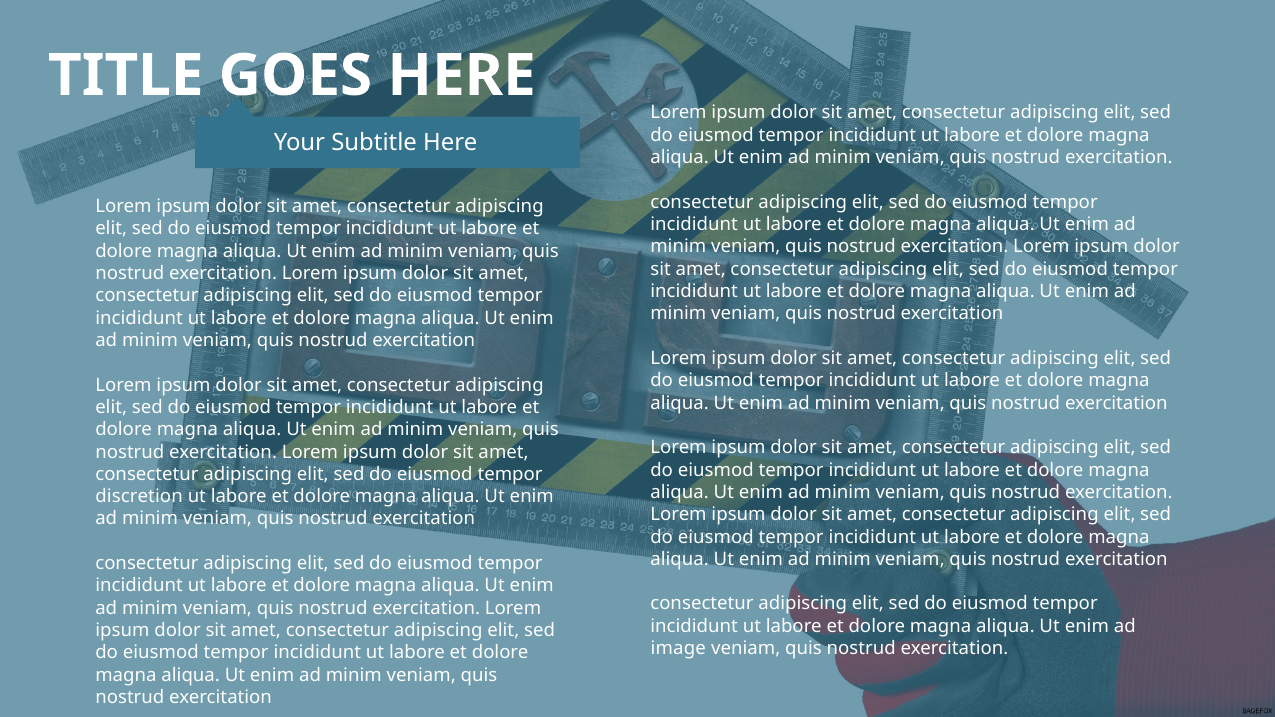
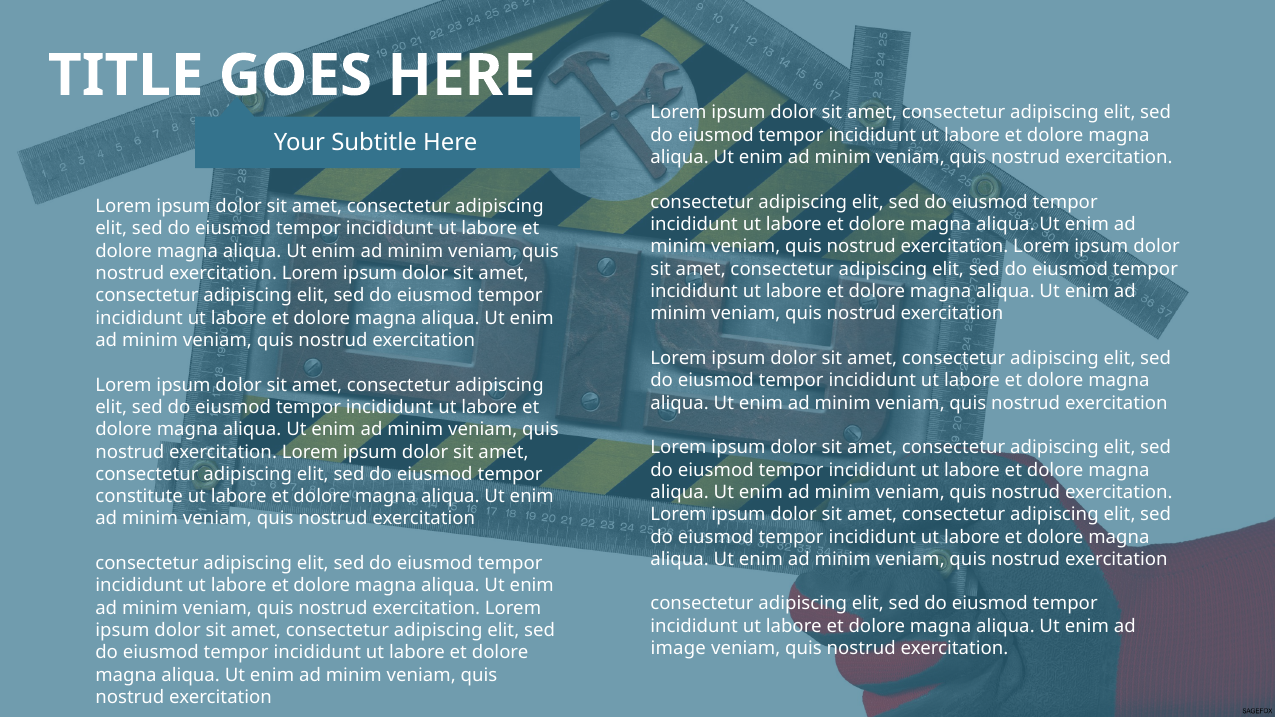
discretion: discretion -> constitute (139, 497)
